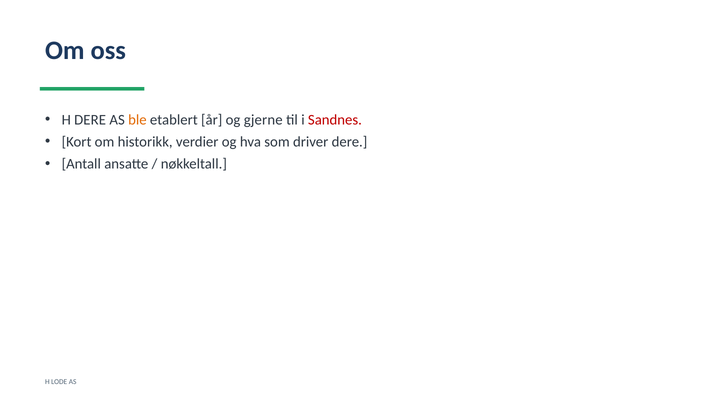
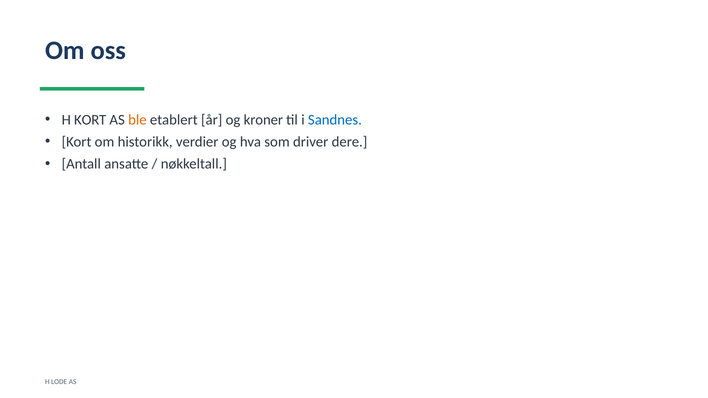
H DERE: DERE -> KORT (90, 120)
gjerne: gjerne -> kroner (263, 120)
Sandnes colour: red -> blue (335, 120)
